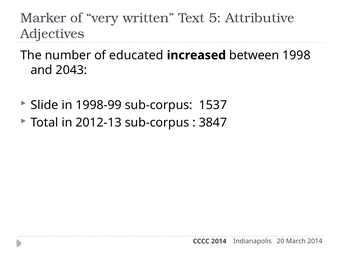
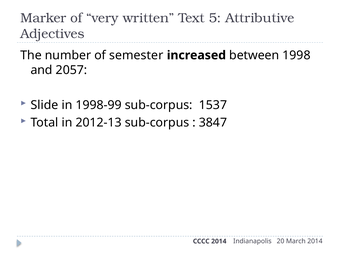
educated: educated -> semester (136, 55)
2043: 2043 -> 2057 (71, 70)
